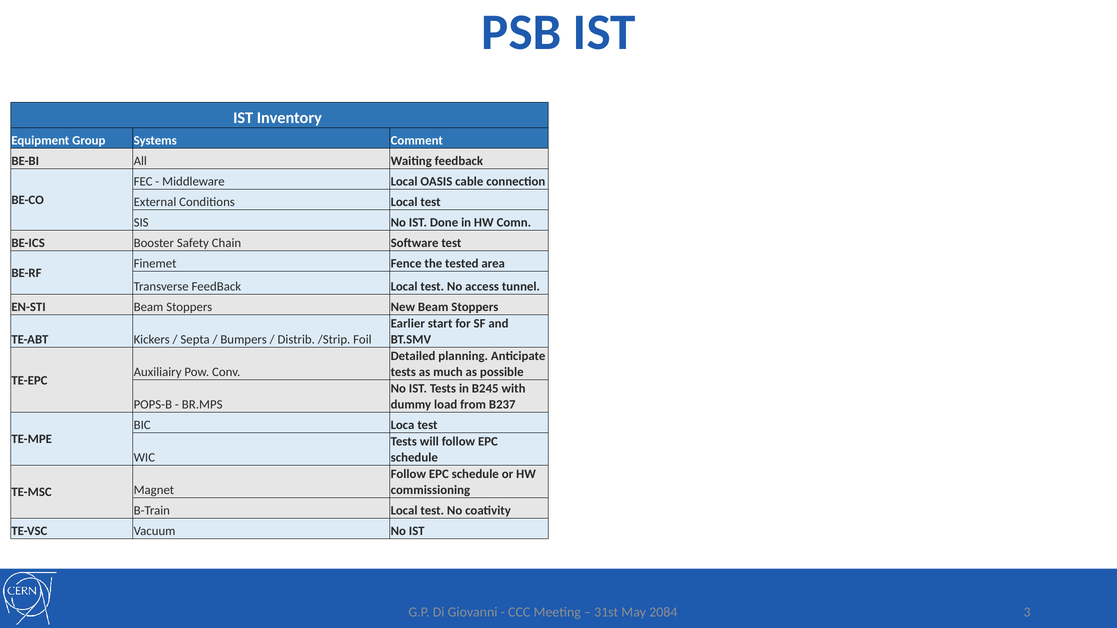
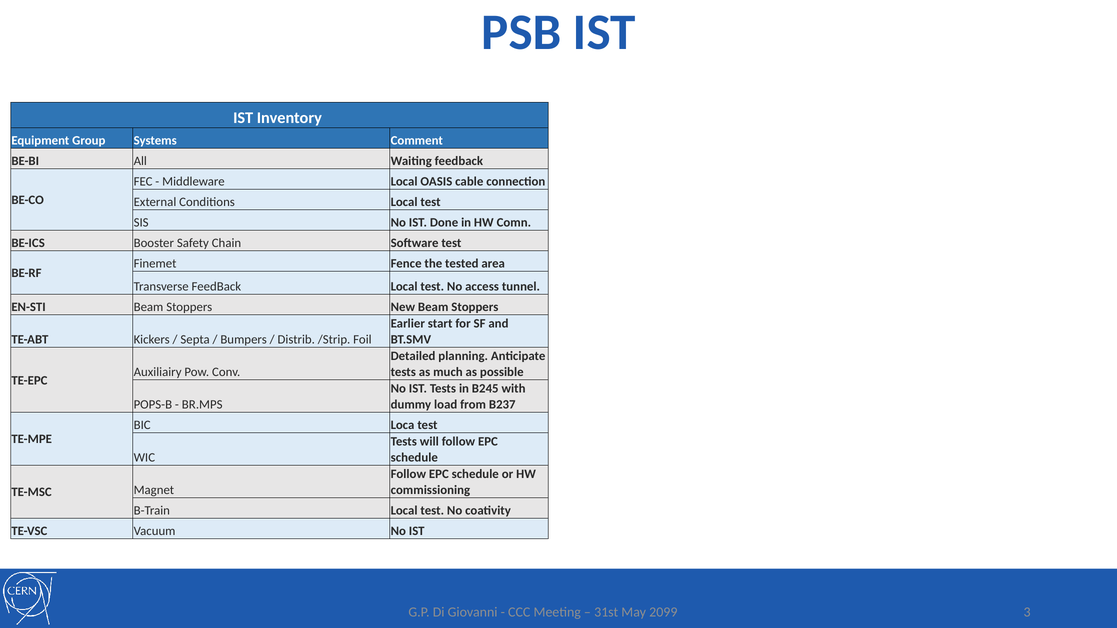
2084: 2084 -> 2099 (663, 612)
